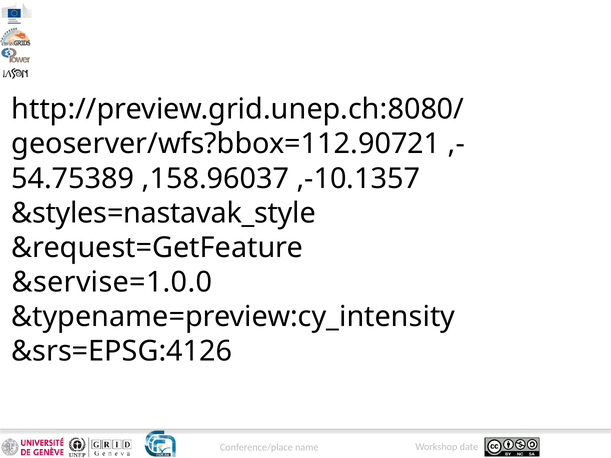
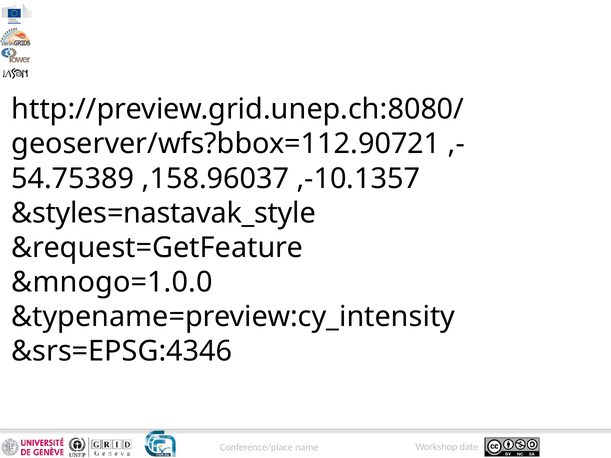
&servise=1.0.0: &servise=1.0.0 -> &mnogo=1.0.0 (112, 282)
&srs=EPSG:4126: &srs=EPSG:4126 -> &srs=EPSG:4346 (122, 352)
